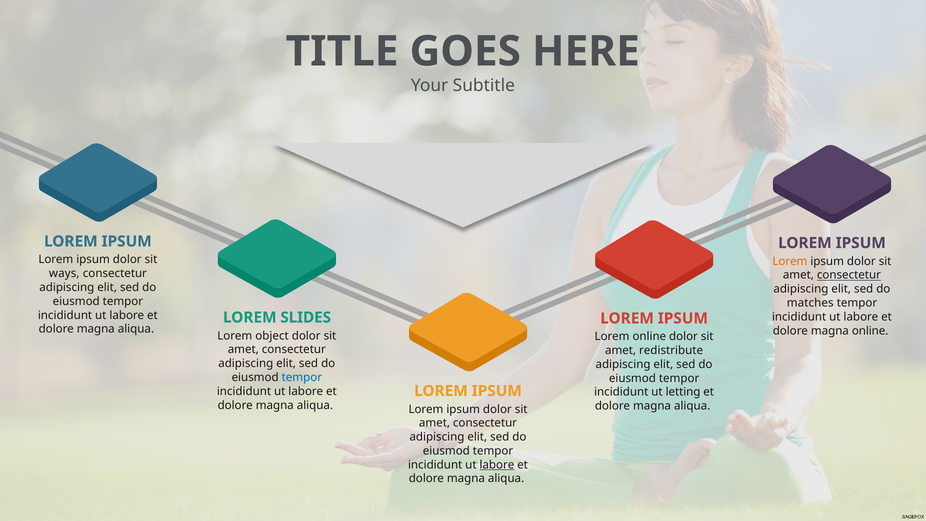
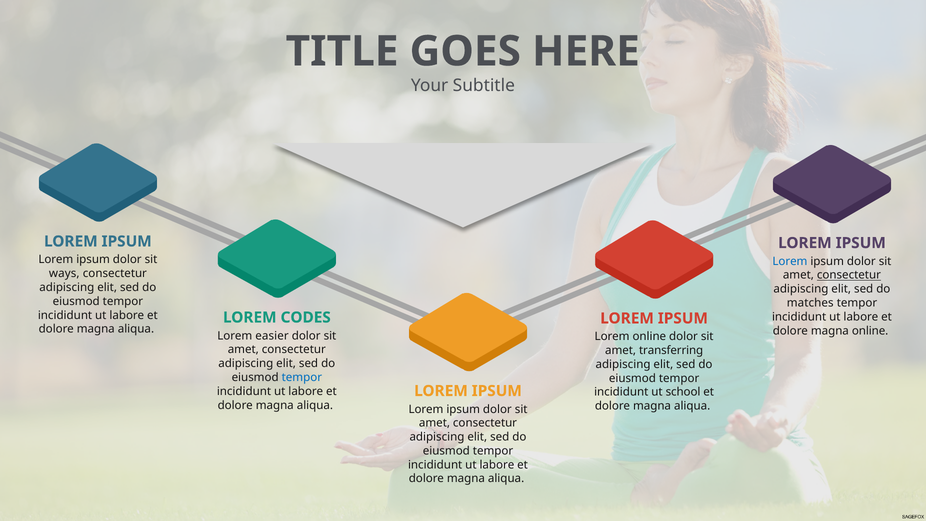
Lorem colour: orange -> blue (790, 261)
SLIDES: SLIDES -> CODES (306, 317)
object: object -> easier (272, 336)
redistribute: redistribute -> transferring (671, 350)
letting: letting -> school (683, 392)
labore underline: present -> none (497, 465)
